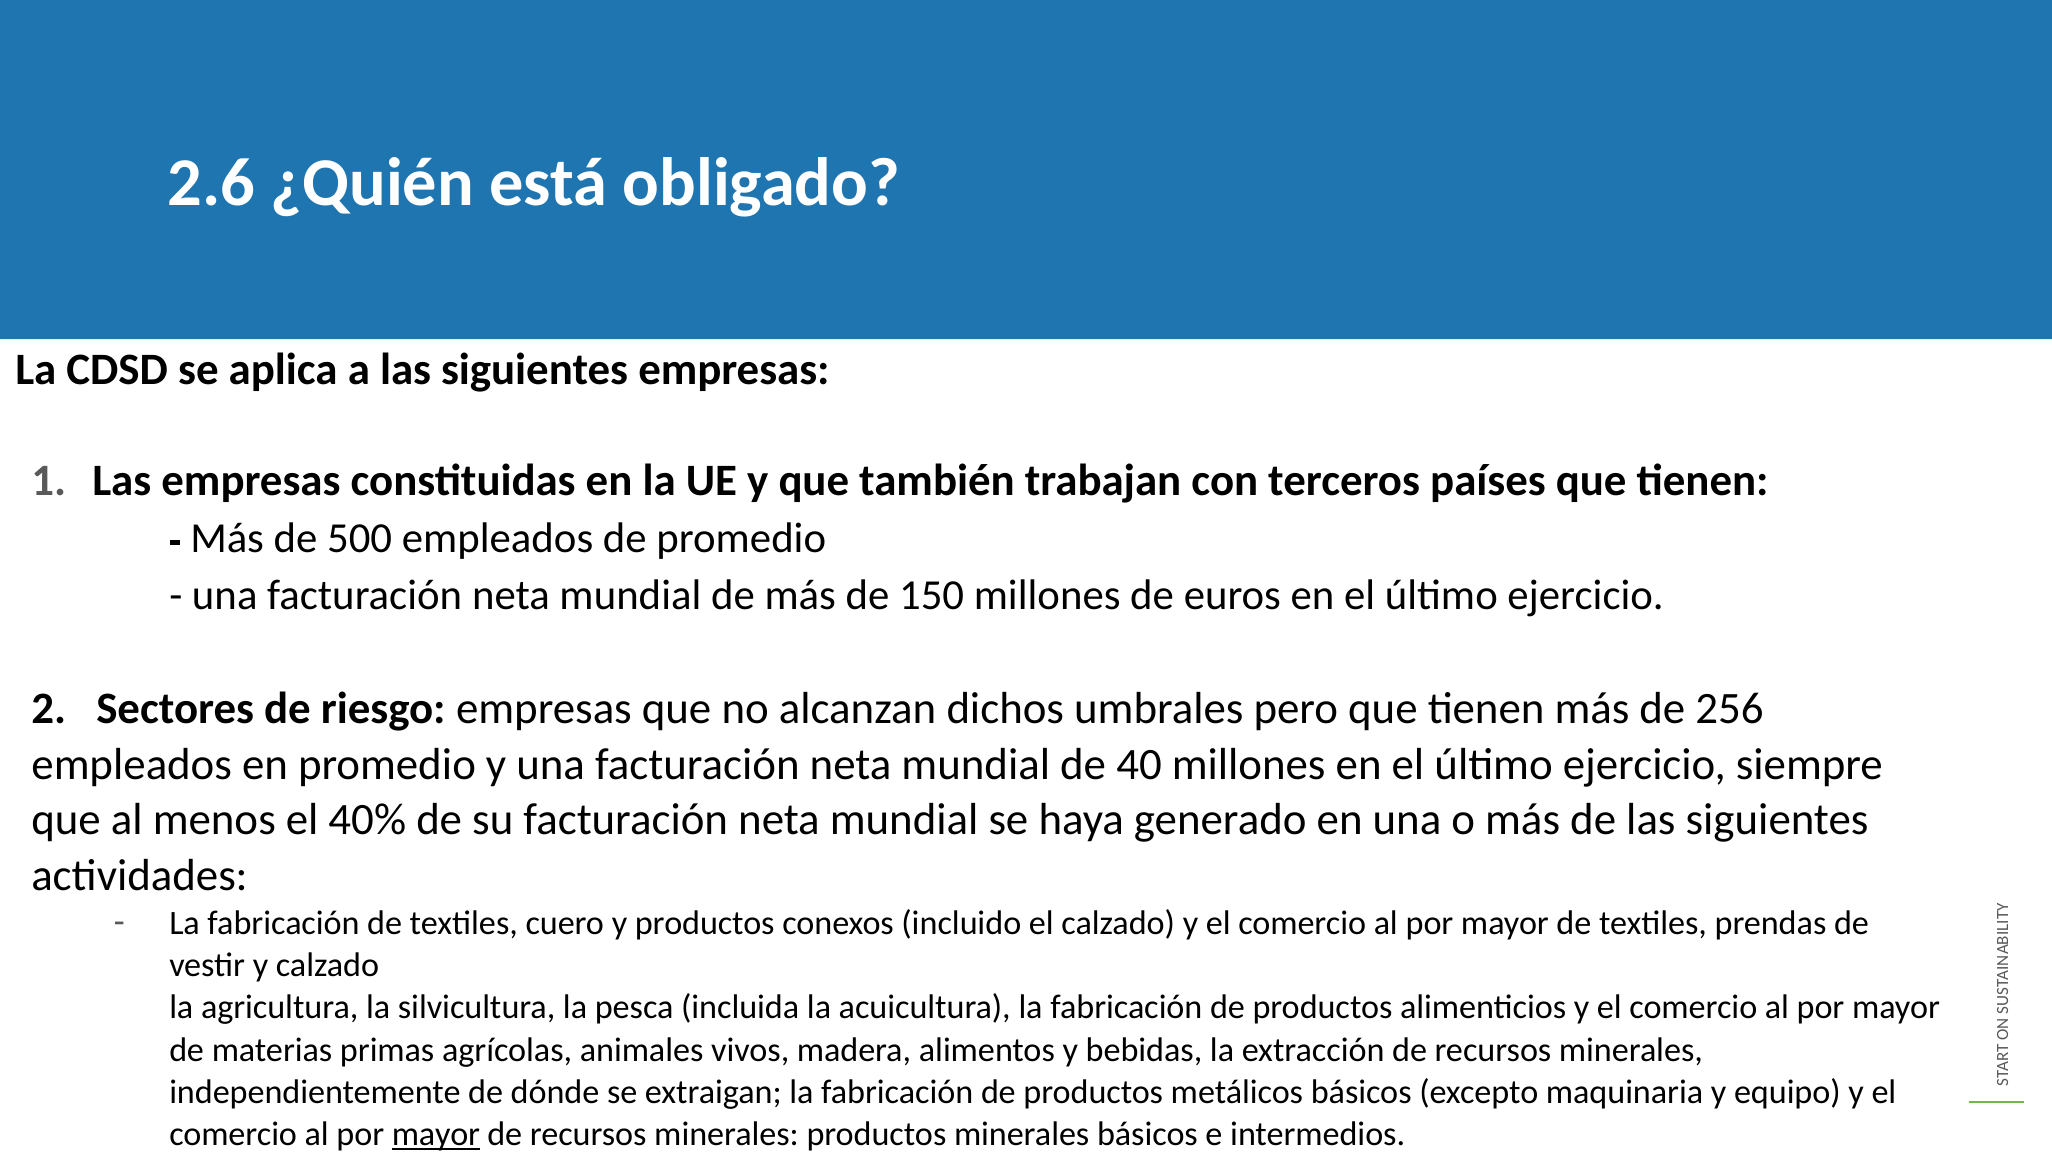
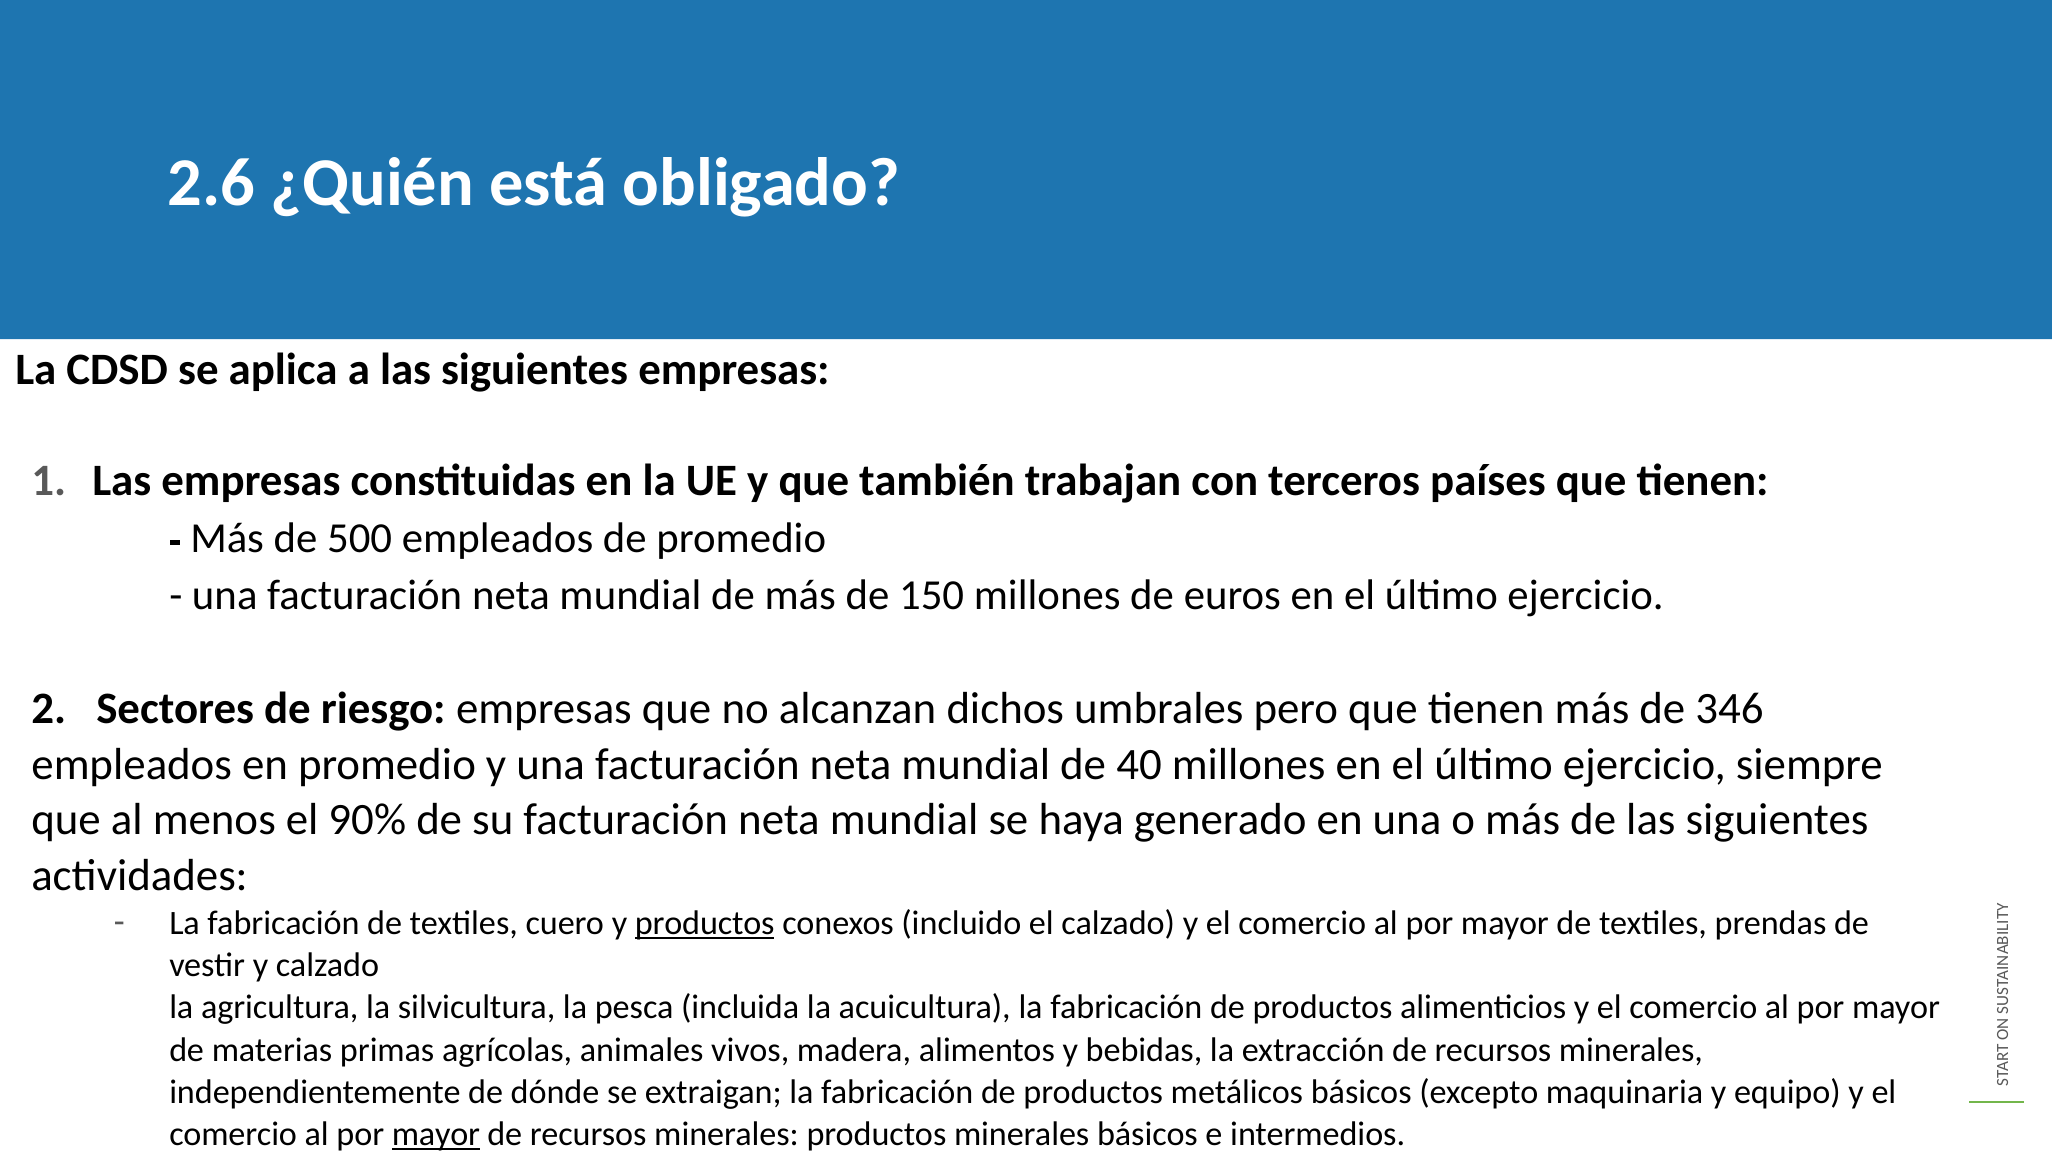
256: 256 -> 346 (1730, 709)
40%: 40% -> 90% (367, 820)
productos underline: none -> present (705, 923)
